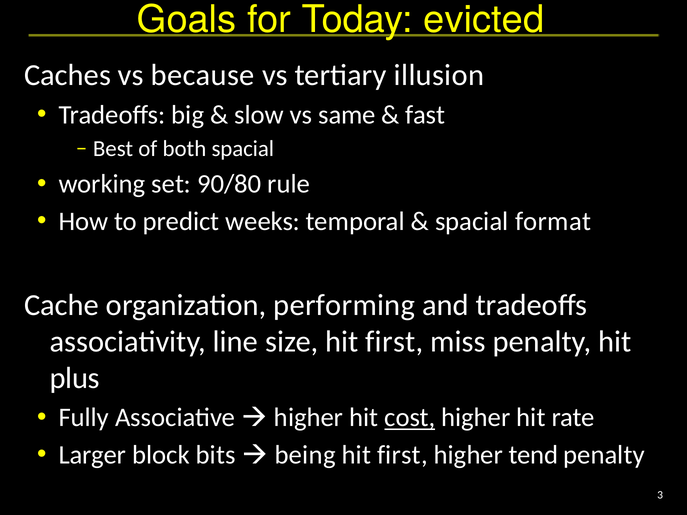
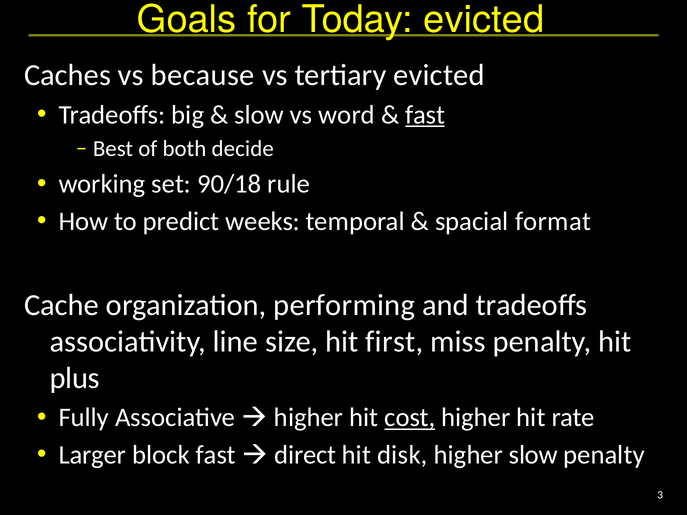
tertiary illusion: illusion -> evicted (439, 75)
same: same -> word (347, 115)
fast underline: none -> present (425, 115)
both spacial: spacial -> decide (243, 149)
90/80: 90/80 -> 90/18 (229, 184)
block bits: bits -> fast (216, 455)
being: being -> direct (305, 455)
first: first -> disk (402, 455)
higher tend: tend -> slow (533, 455)
